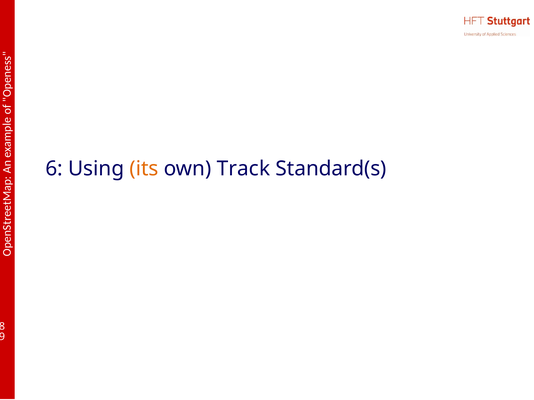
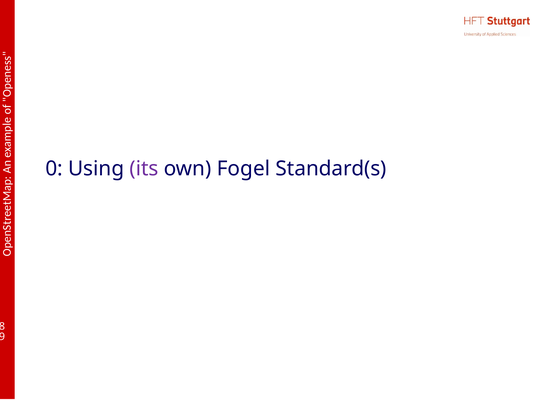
6: 6 -> 0 (54, 169)
its colour: orange -> purple (144, 169)
Track: Track -> Fogel (243, 169)
